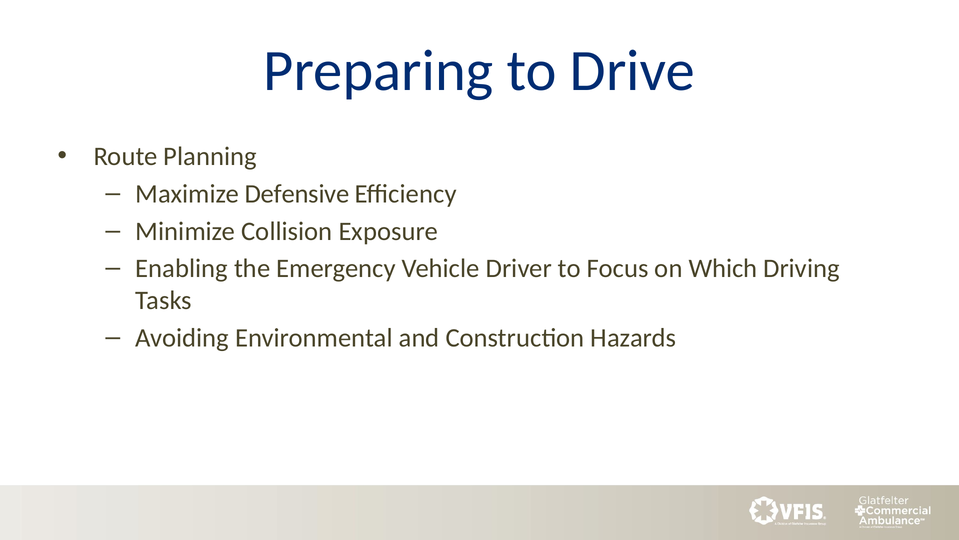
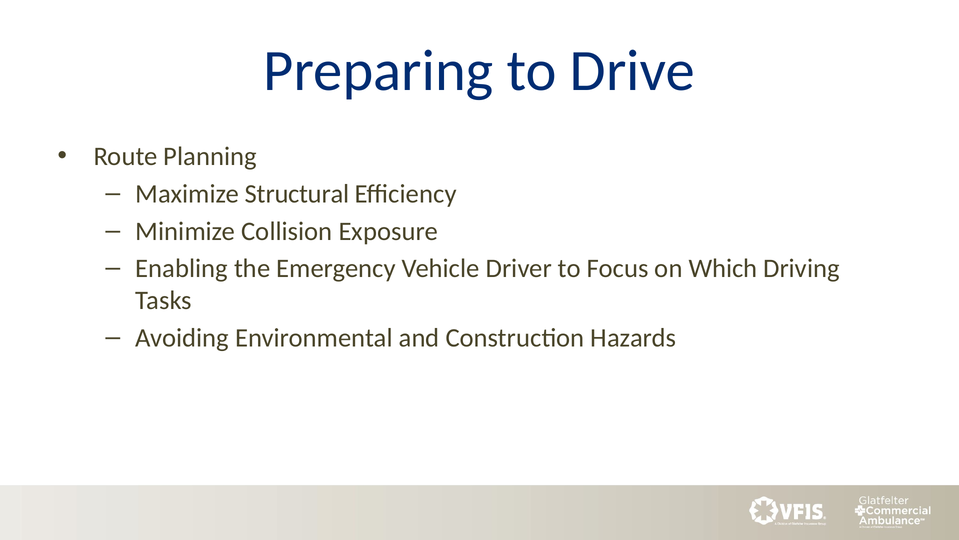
Defensive: Defensive -> Structural (297, 194)
